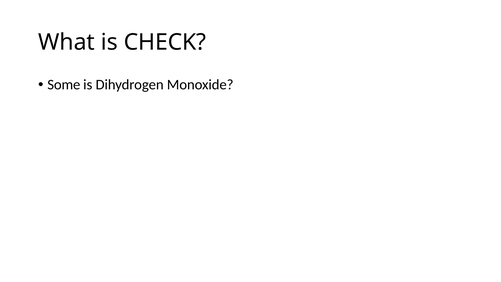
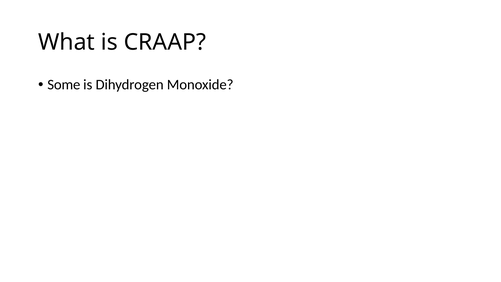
CHECK: CHECK -> CRAAP (165, 42)
